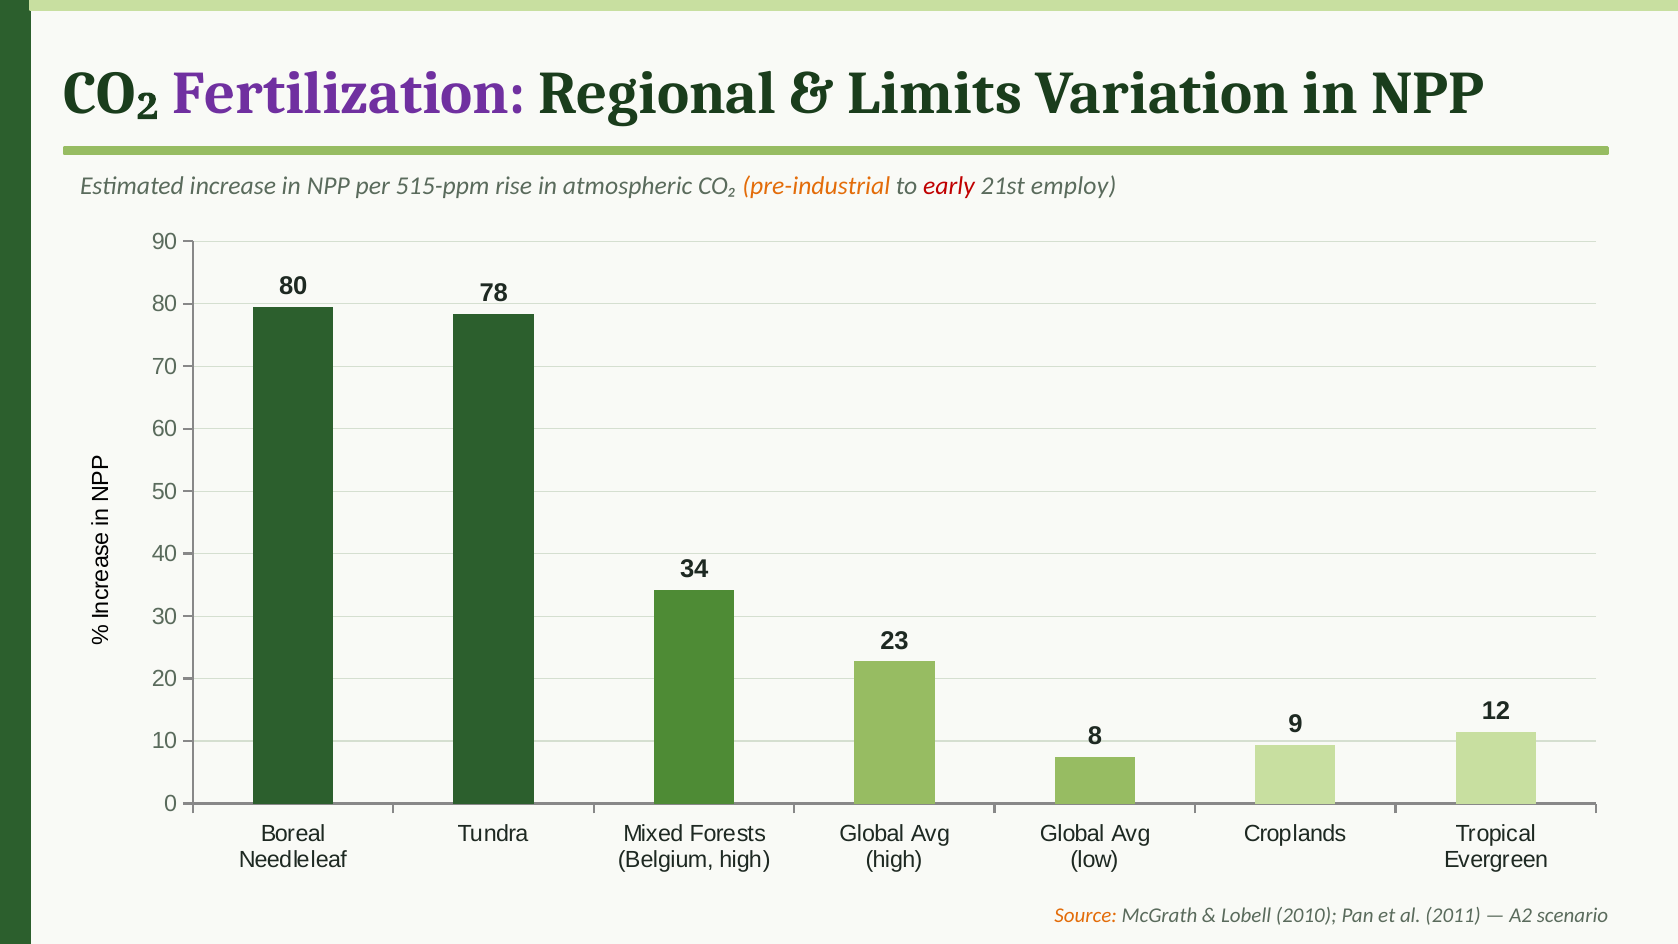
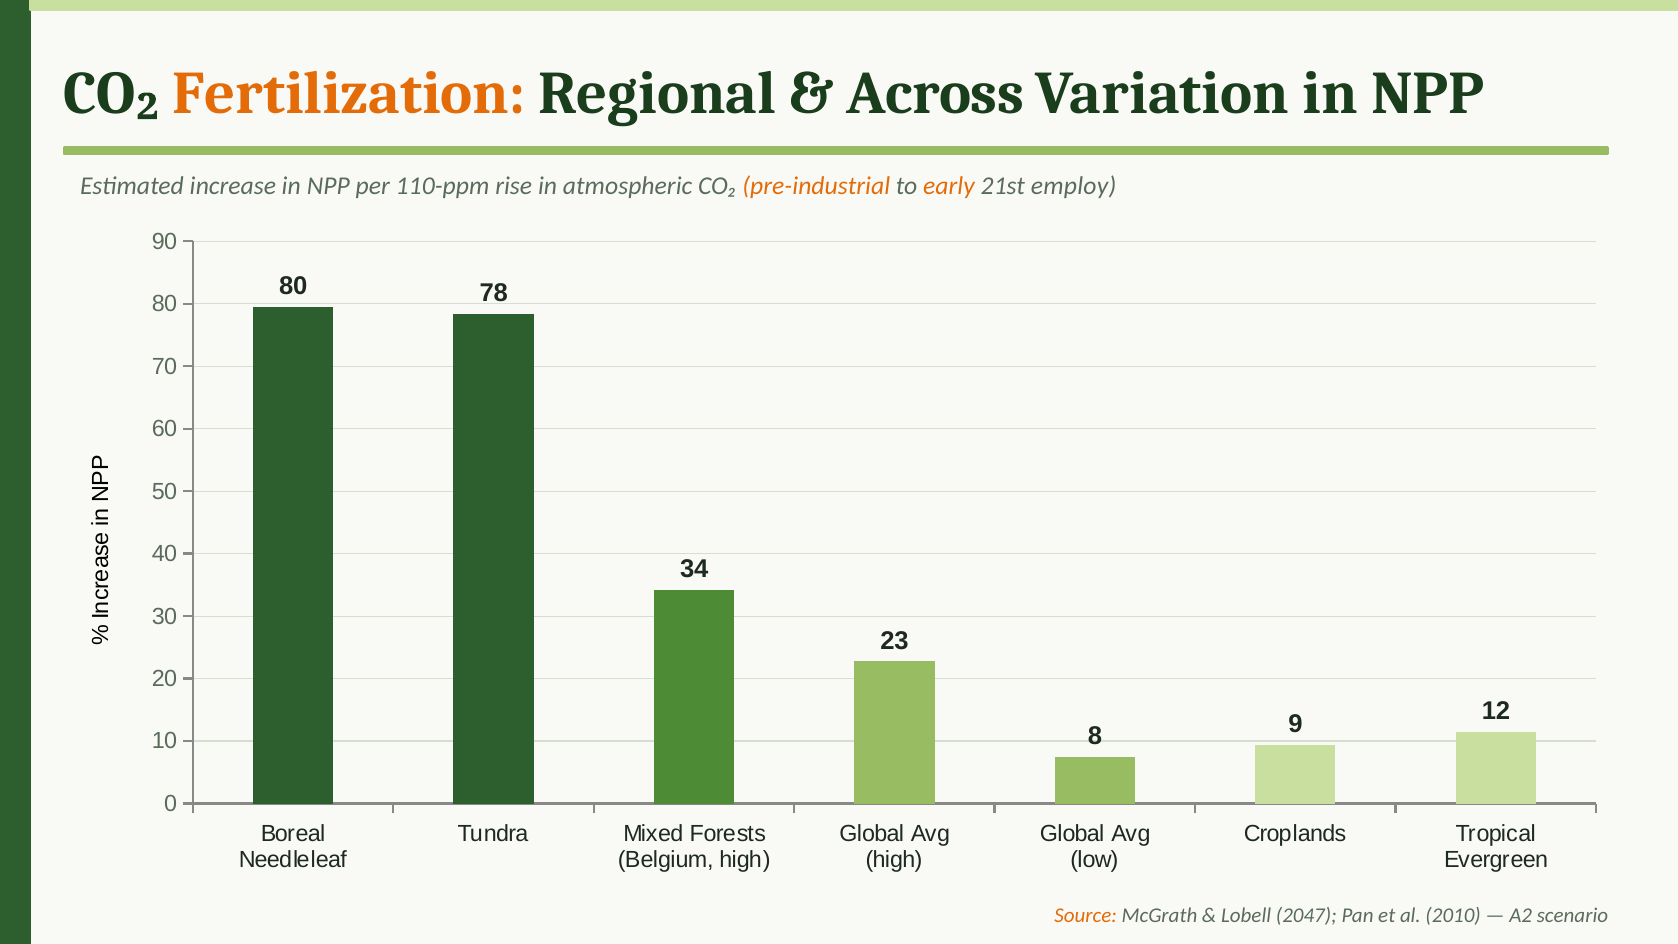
Fertilization colour: purple -> orange (349, 93)
Limits: Limits -> Across (935, 93)
515-ppm: 515-ppm -> 110-ppm (443, 186)
early colour: red -> orange (949, 186)
2010: 2010 -> 2047 (1306, 916)
2011: 2011 -> 2010 (1453, 916)
